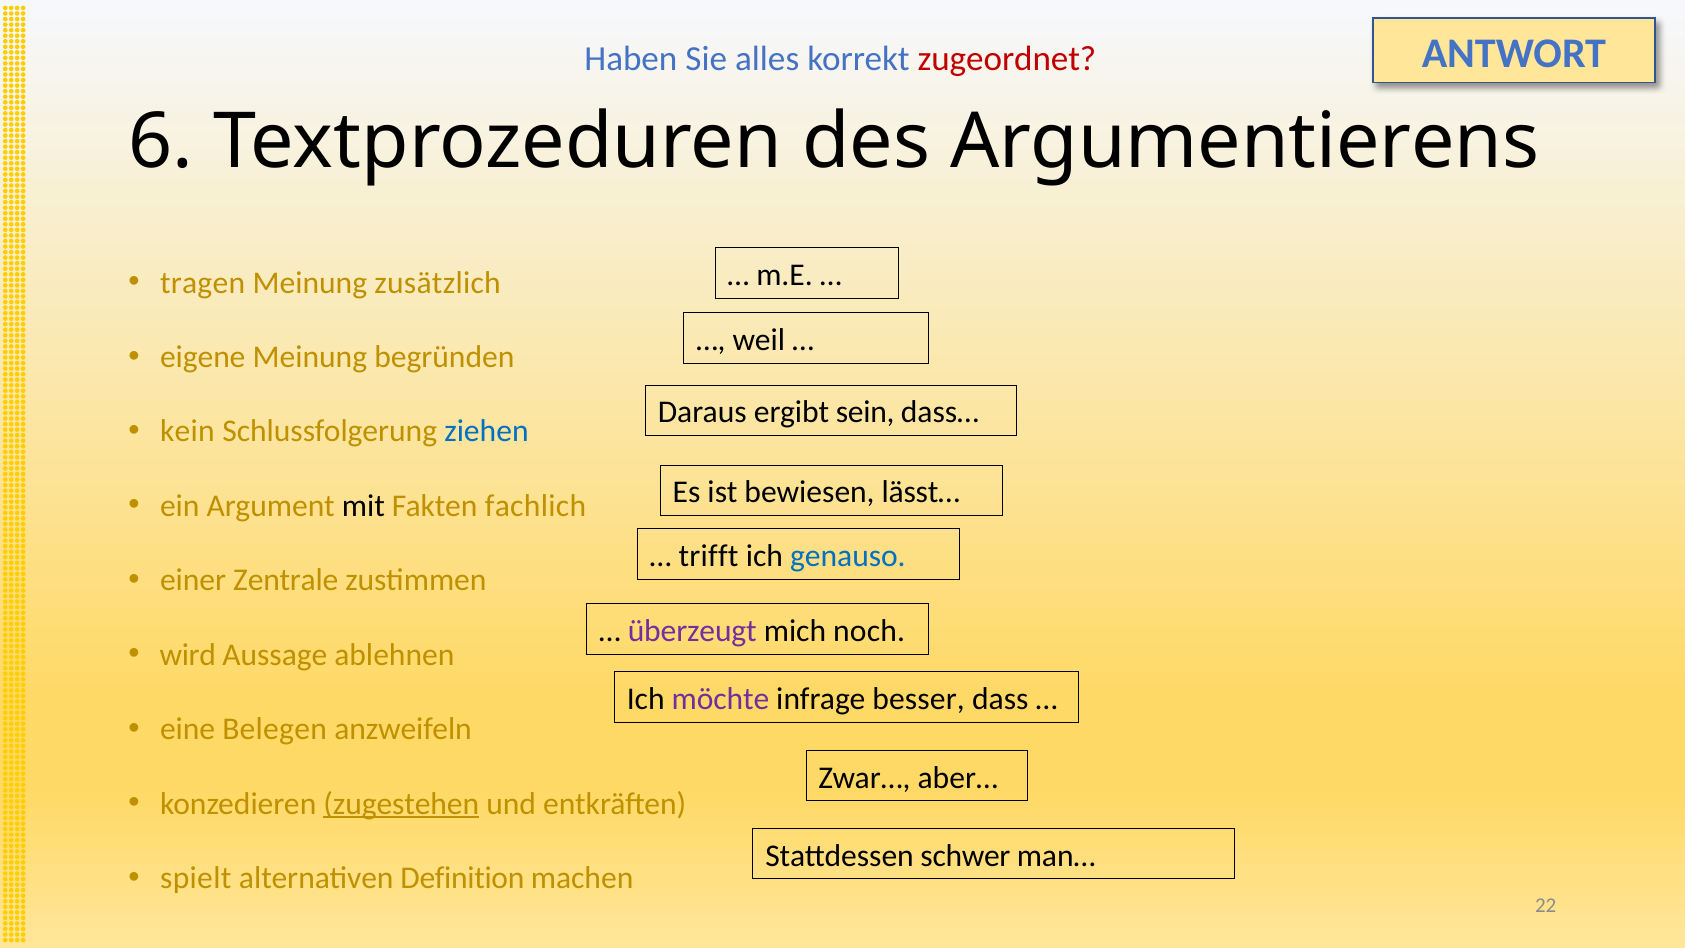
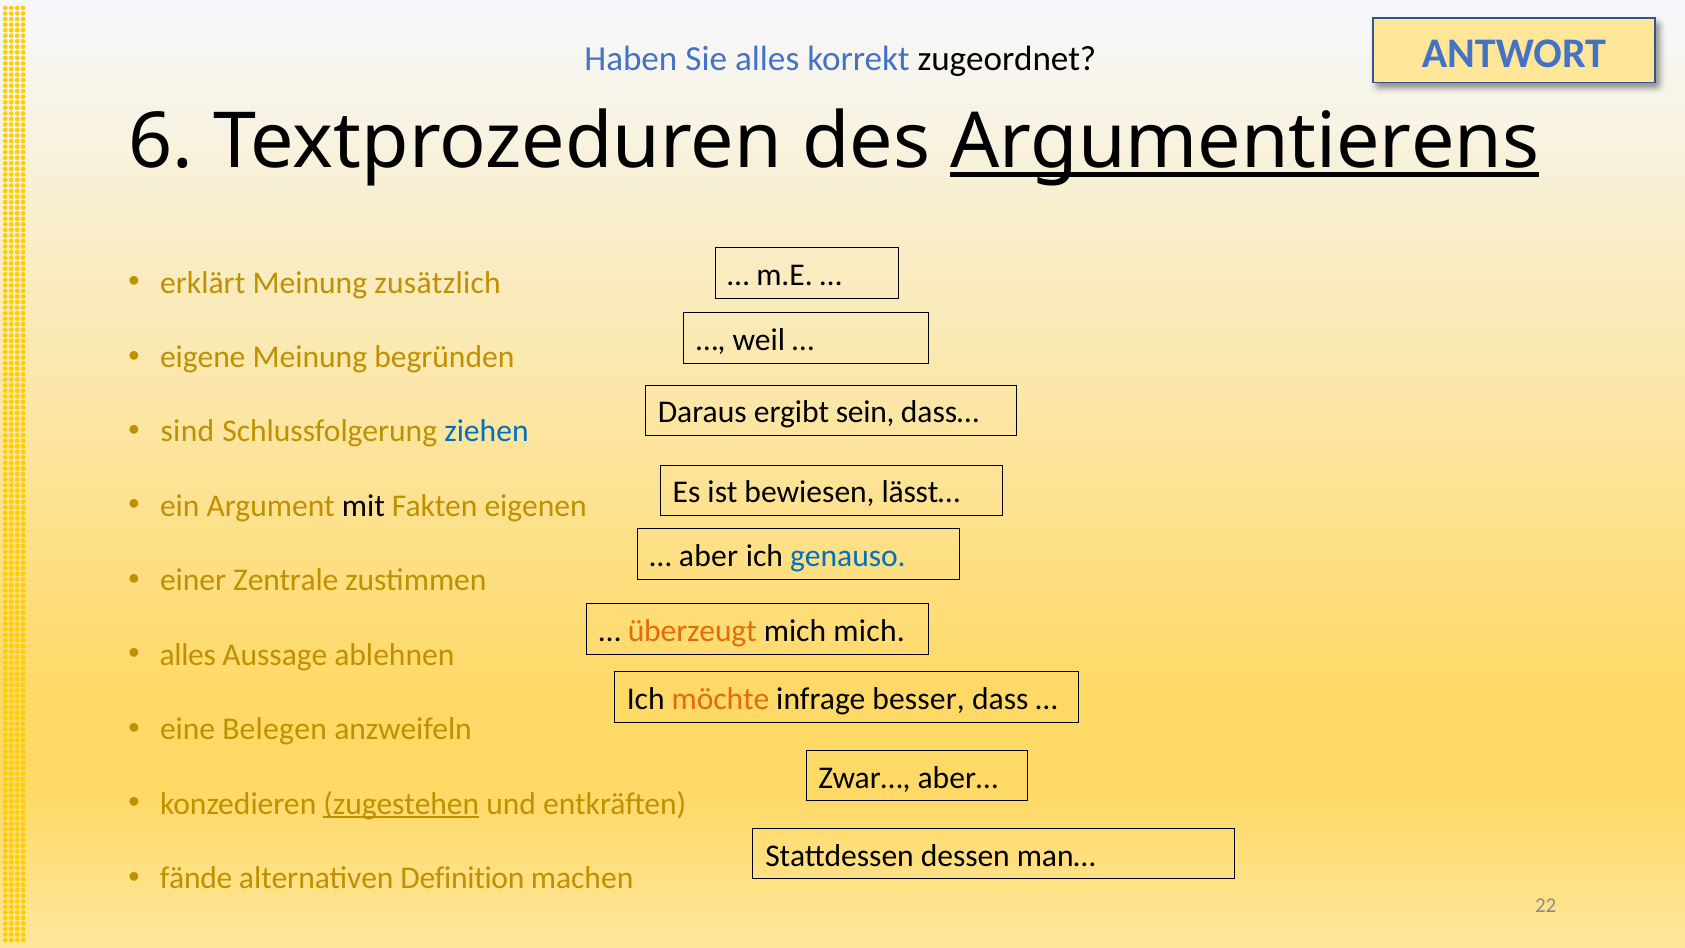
zugeordnet colour: red -> black (1007, 59)
Argumentierens underline: none -> present (1245, 142)
tragen: tragen -> erklärt (203, 283)
kein: kein -> sind (187, 431)
fachlich: fachlich -> eigenen (536, 506)
trifft: trifft -> aber (709, 556)
überzeugt colour: purple -> orange (692, 631)
mich noch: noch -> mich (869, 631)
wird: wird -> alles (188, 655)
möchte colour: purple -> orange (720, 699)
schwer: schwer -> dessen (965, 855)
spielt: spielt -> fände (196, 878)
